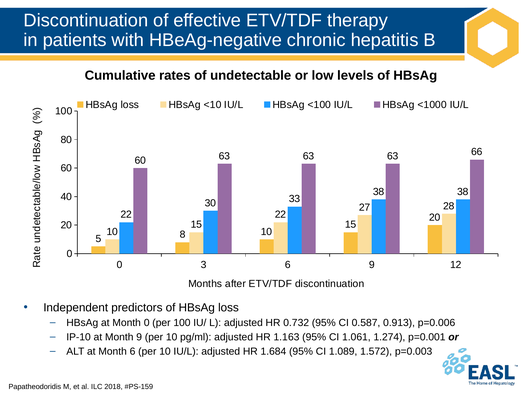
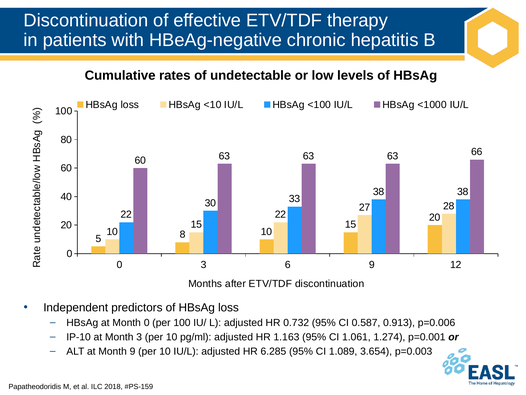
Month 9: 9 -> 3 (139, 337)
Month 6: 6 -> 9 (133, 351)
1.684: 1.684 -> 6.285 (273, 351)
1.572: 1.572 -> 3.654 (376, 351)
